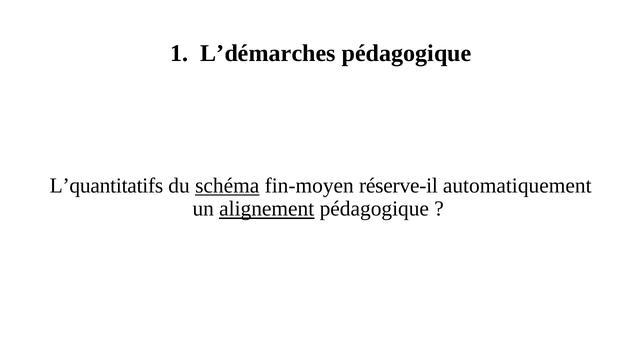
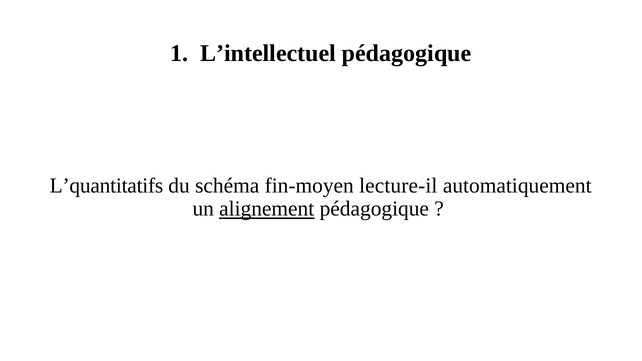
L’démarches: L’démarches -> L’intellectuel (268, 53)
schéma underline: present -> none (227, 186)
réserve-il: réserve-il -> lecture-il (398, 186)
